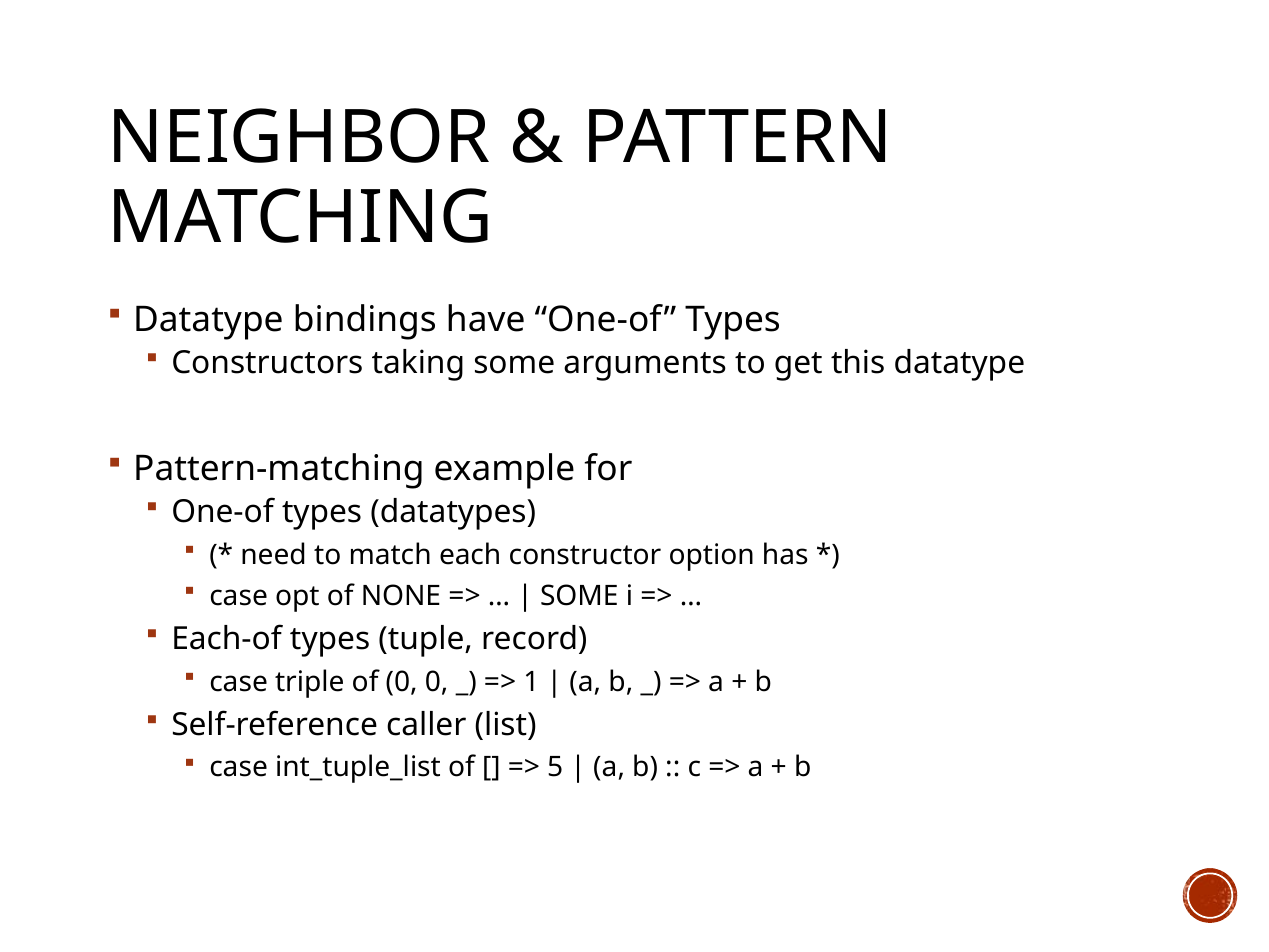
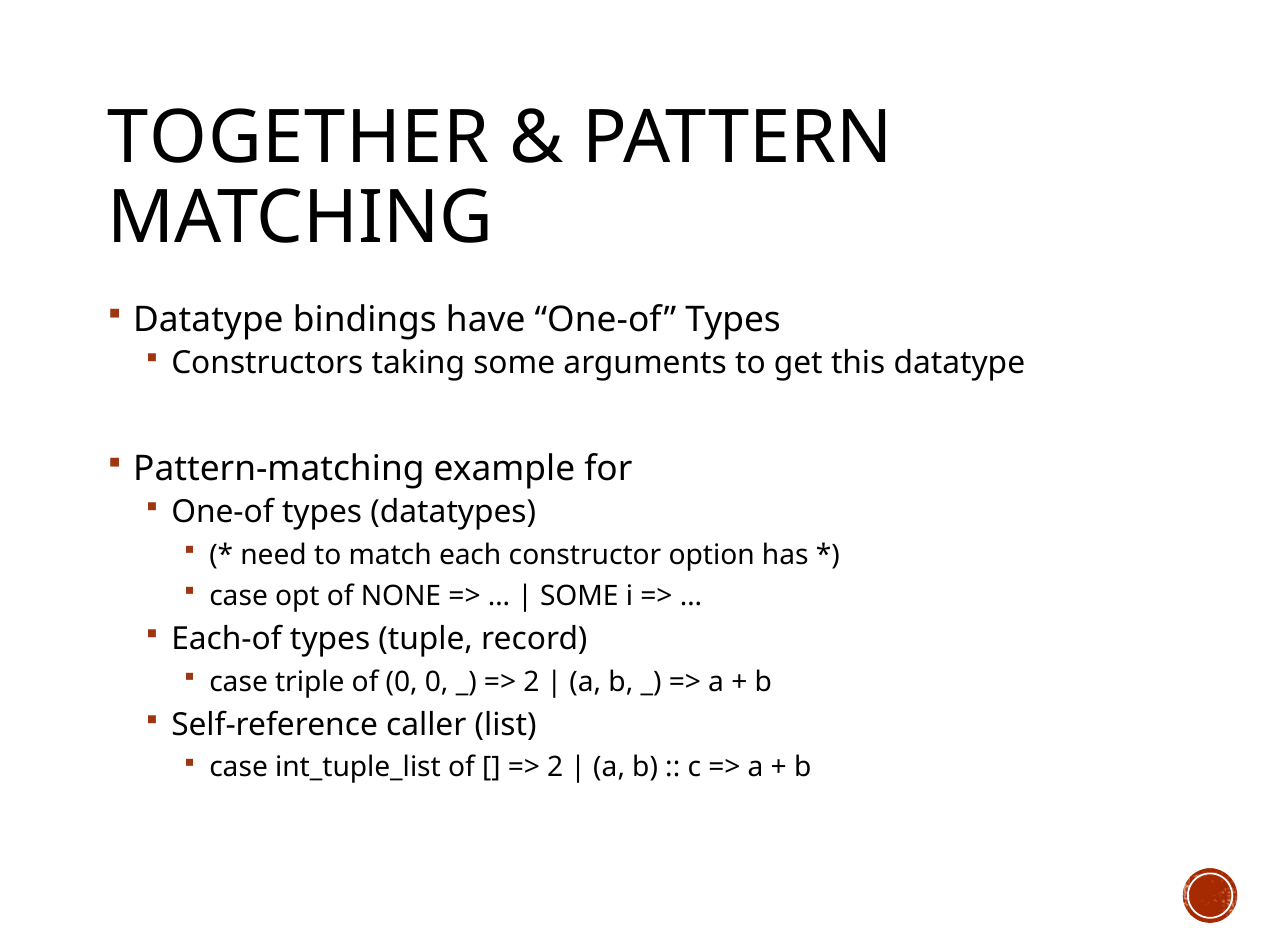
NEIGHBOR: NEIGHBOR -> TOGETHER (299, 138)
1: 1 -> 2 (532, 682)
5: 5 -> 2 (555, 767)
